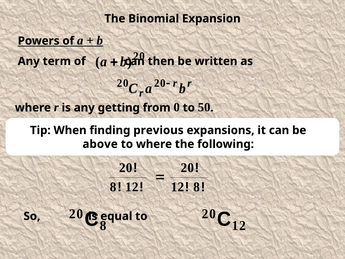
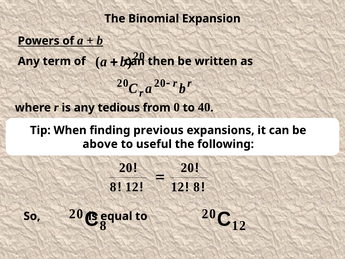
getting: getting -> tedious (119, 108)
50: 50 -> 40 (204, 107)
to where: where -> useful (154, 144)
